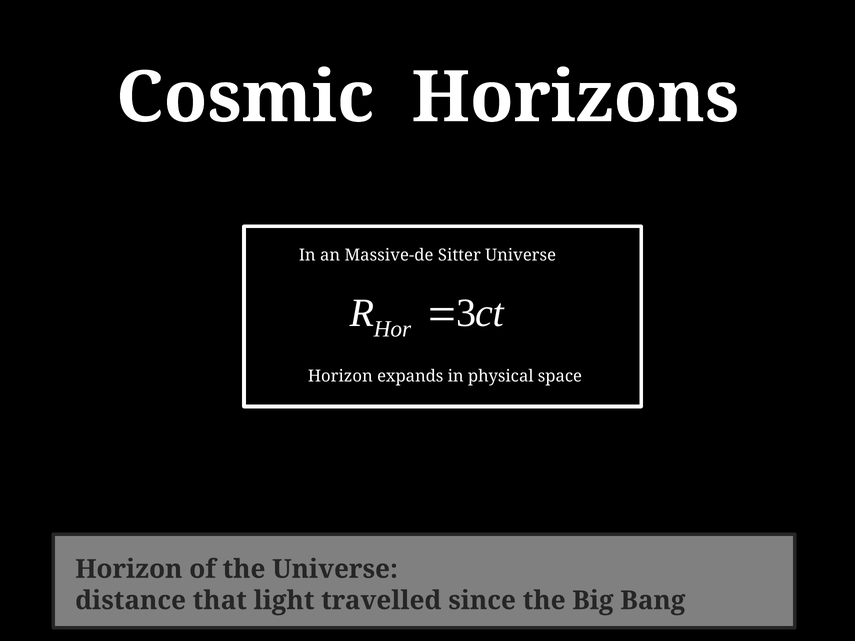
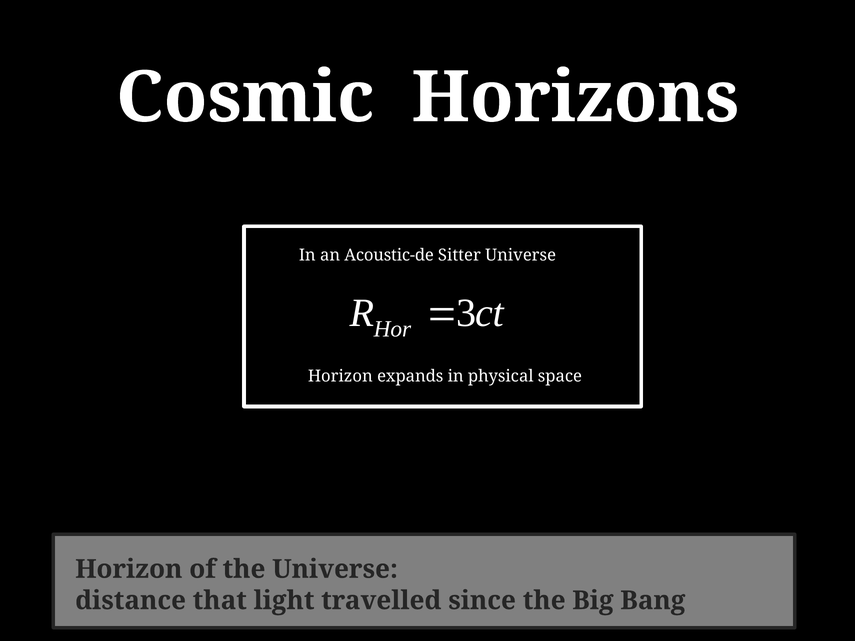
Massive-de: Massive-de -> Acoustic-de (389, 255)
